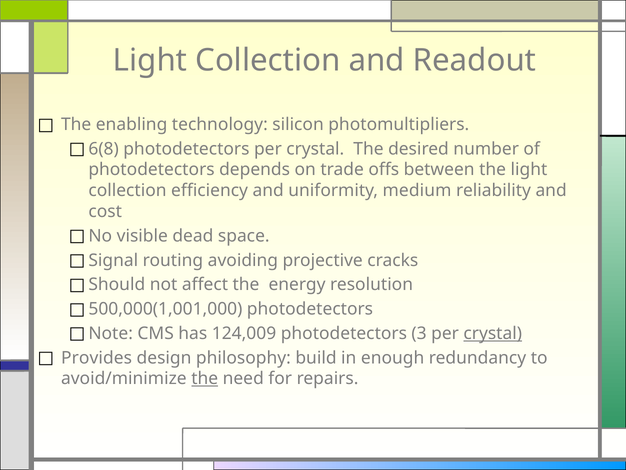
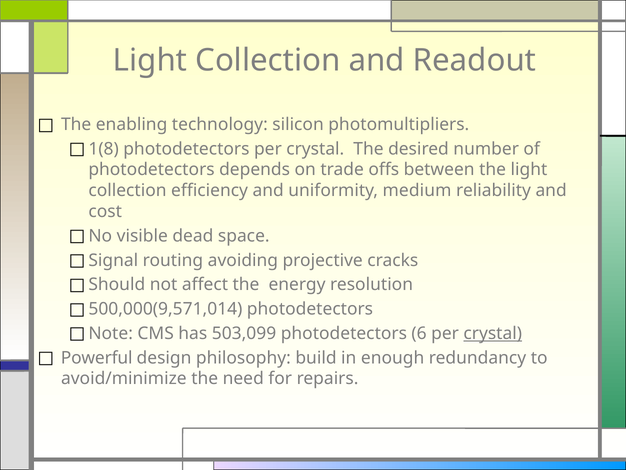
6(8: 6(8 -> 1(8 (104, 149)
500,000(1,001,000: 500,000(1,001,000 -> 500,000(9,571,014 (165, 309)
124,009: 124,009 -> 503,099 (244, 333)
3: 3 -> 6 (419, 333)
Provides: Provides -> Powerful (97, 357)
the underline: present -> none (205, 378)
